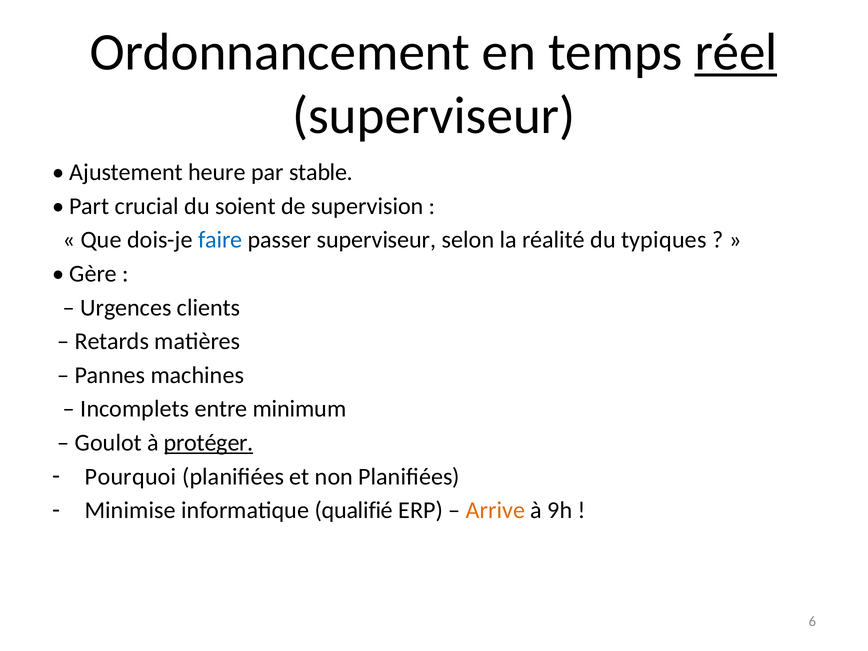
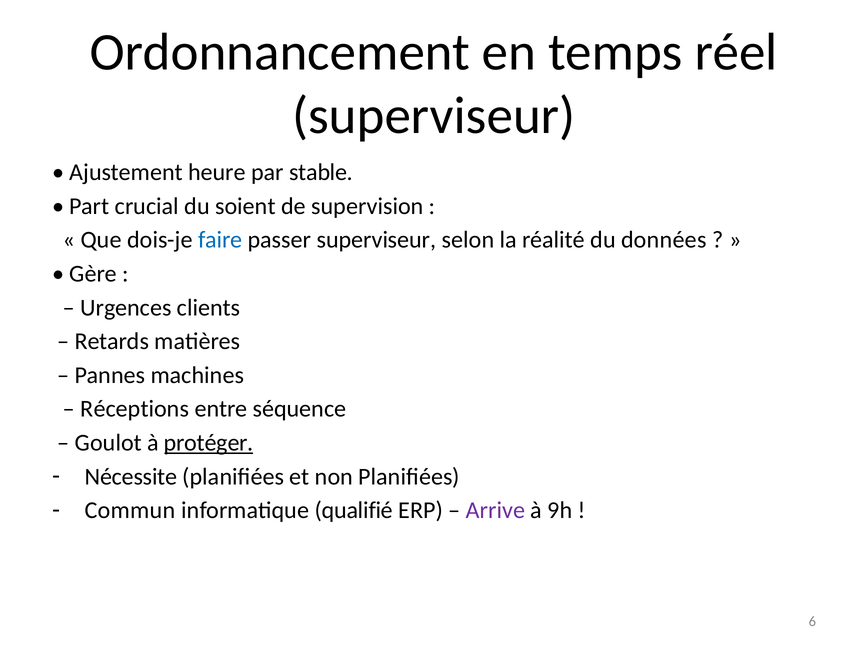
réel underline: present -> none (736, 52)
typiques: typiques -> données (664, 240)
Incomplets: Incomplets -> Réceptions (135, 409)
minimum: minimum -> séquence (299, 409)
Pourquoi: Pourquoi -> Nécessite (131, 477)
Minimise: Minimise -> Commun (130, 510)
Arrive colour: orange -> purple (495, 510)
